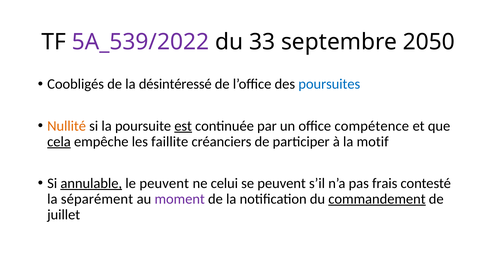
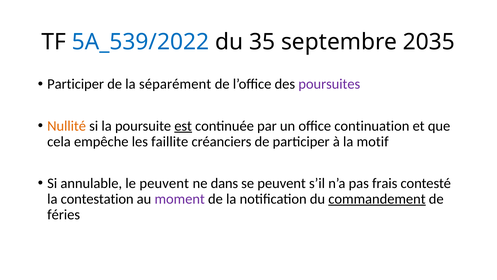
5A_539/2022 colour: purple -> blue (140, 42)
33: 33 -> 35 (262, 42)
2050: 2050 -> 2035 (429, 42)
Coobligés: Coobligés -> Participer (76, 84)
désintéressé: désintéressé -> séparément (175, 84)
poursuites colour: blue -> purple (329, 84)
compétence: compétence -> continuation (372, 126)
cela underline: present -> none (59, 141)
annulable underline: present -> none (91, 183)
celui: celui -> dans (224, 183)
séparément: séparément -> contestation (97, 199)
juillet: juillet -> féries (64, 214)
